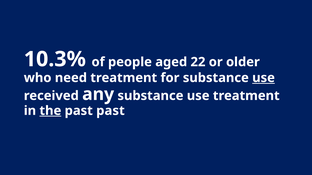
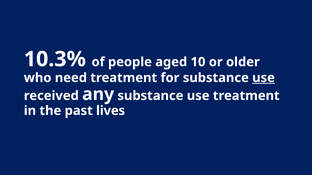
22: 22 -> 10 (198, 62)
the underline: present -> none (50, 111)
past past: past -> lives (111, 111)
